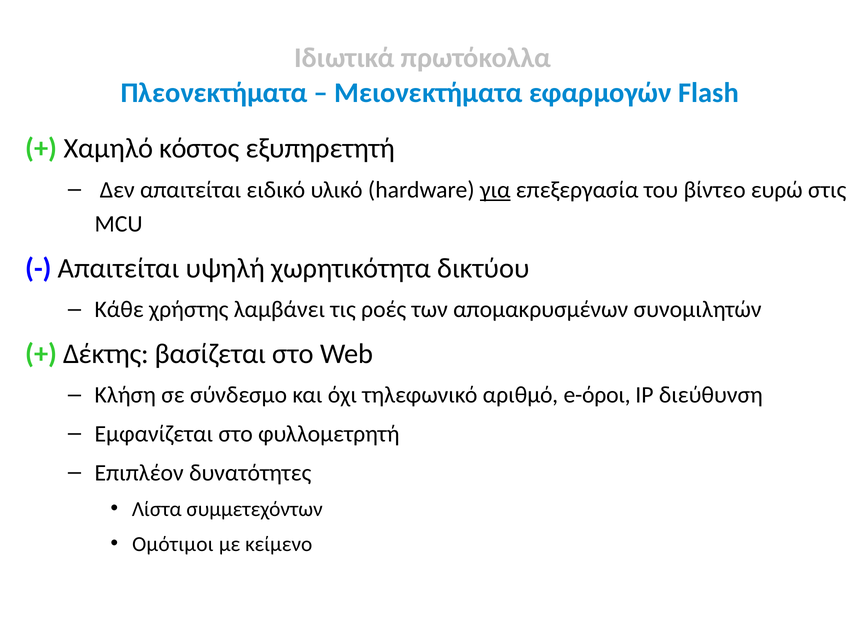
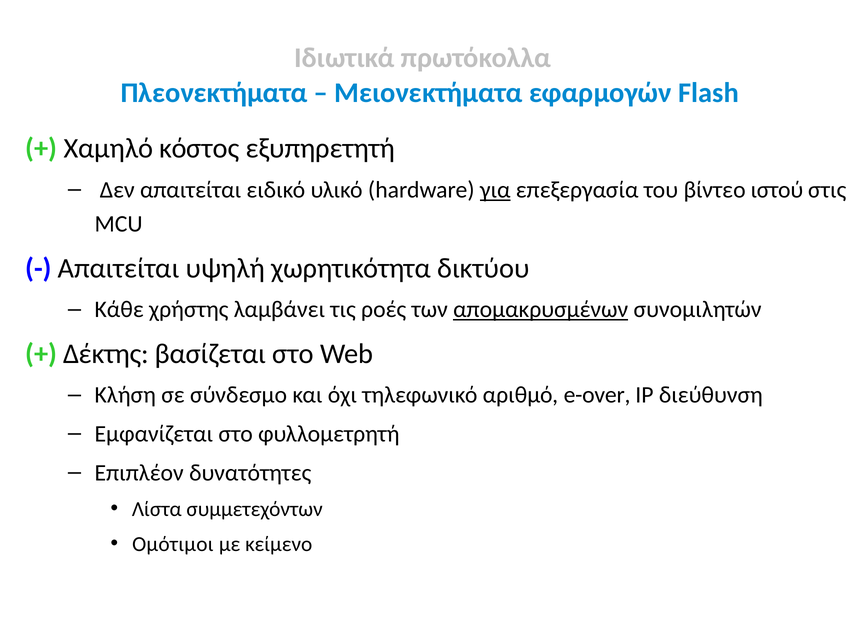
ευρώ: ευρώ -> ιστού (777, 190)
απομακρυσμένων underline: none -> present (541, 309)
e-όροι: e-όροι -> e-over (597, 395)
